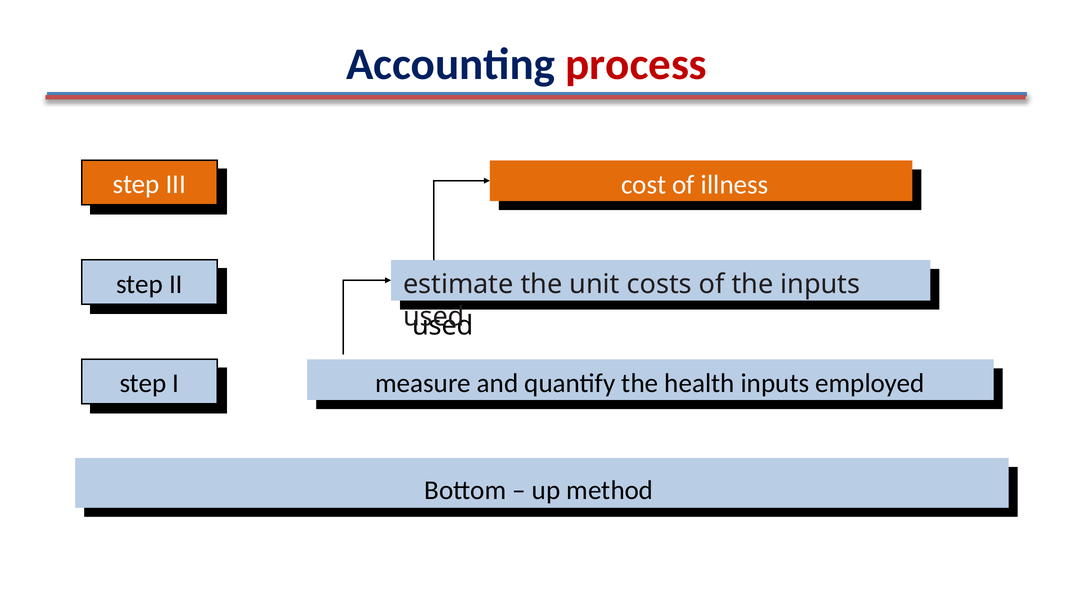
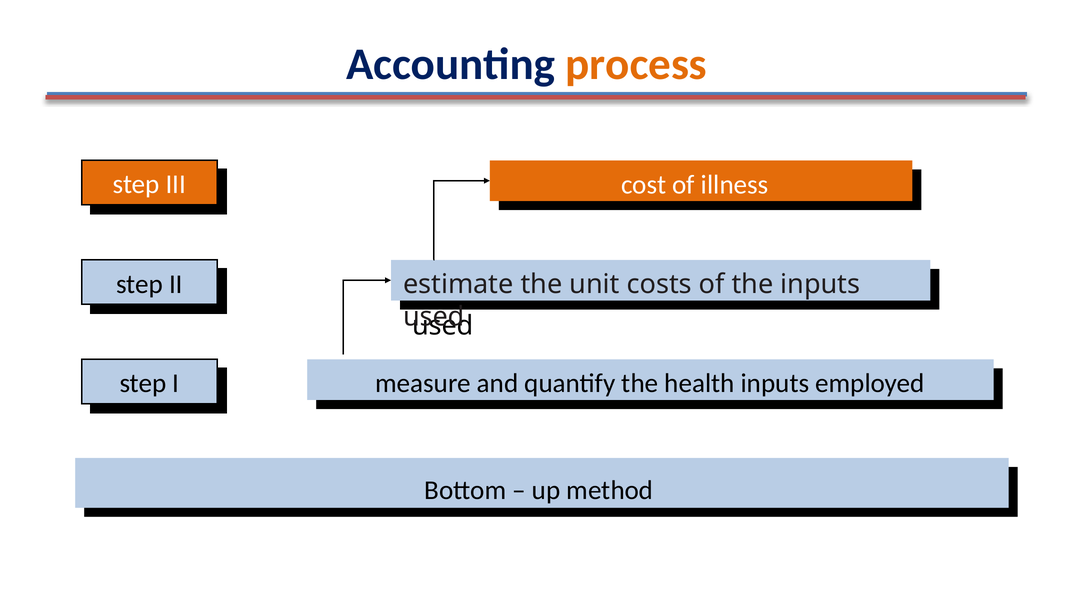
process colour: red -> orange (636, 64)
